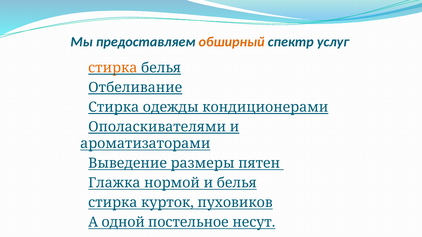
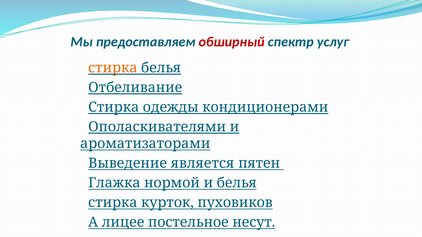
обширный colour: orange -> red (232, 42)
размеры: размеры -> является (203, 164)
одной: одной -> лицее (123, 223)
